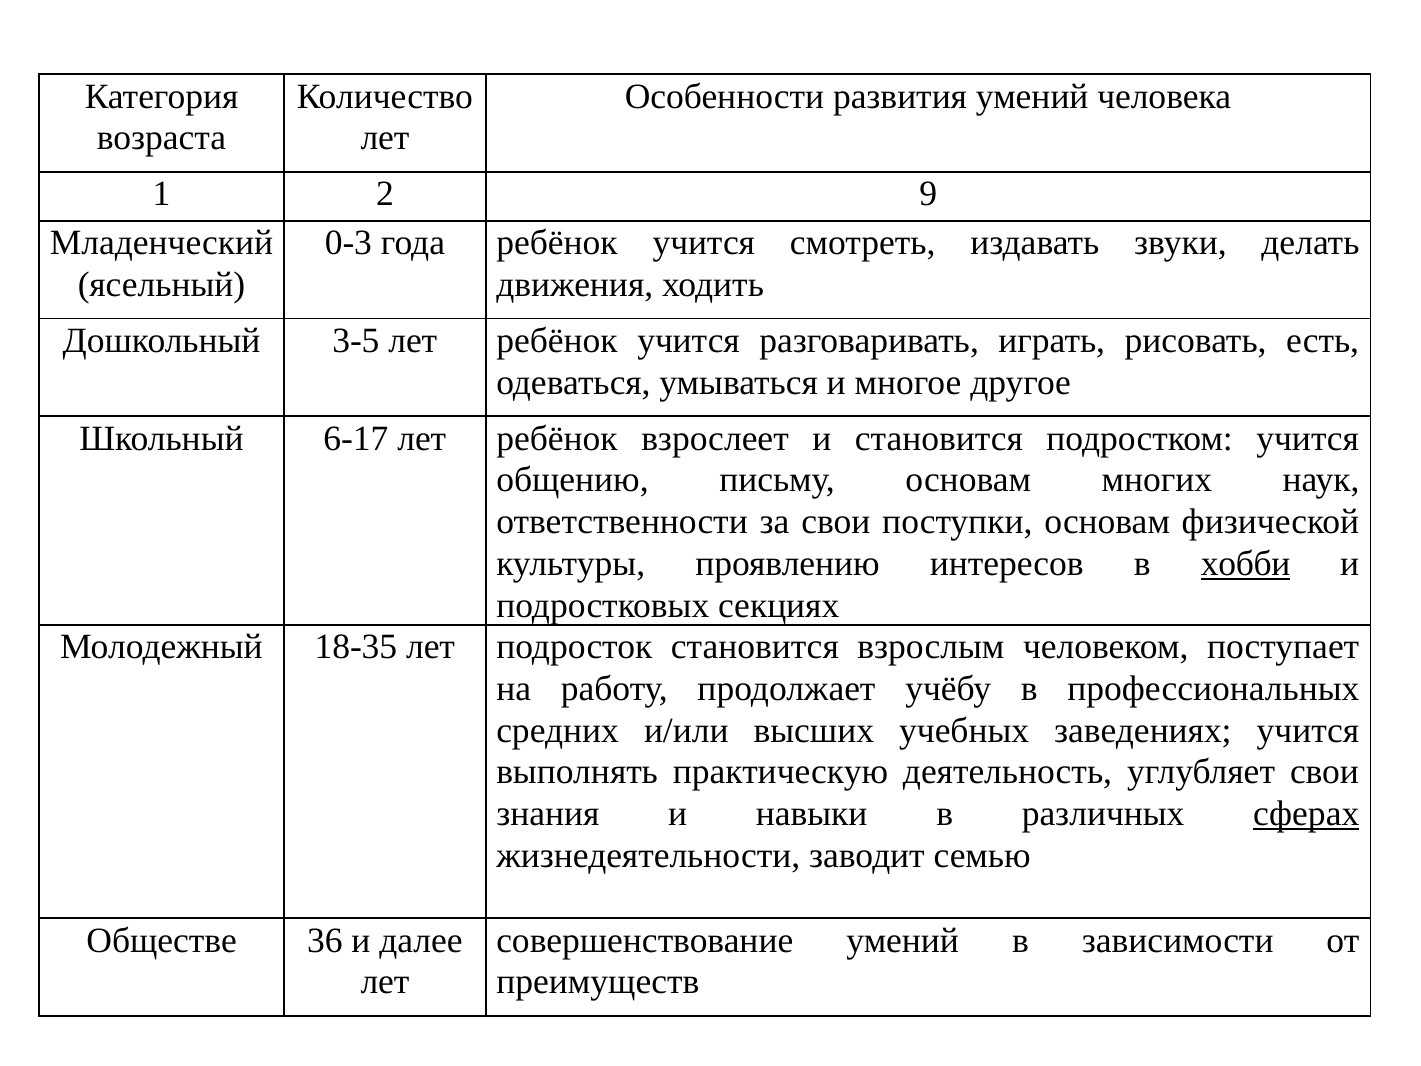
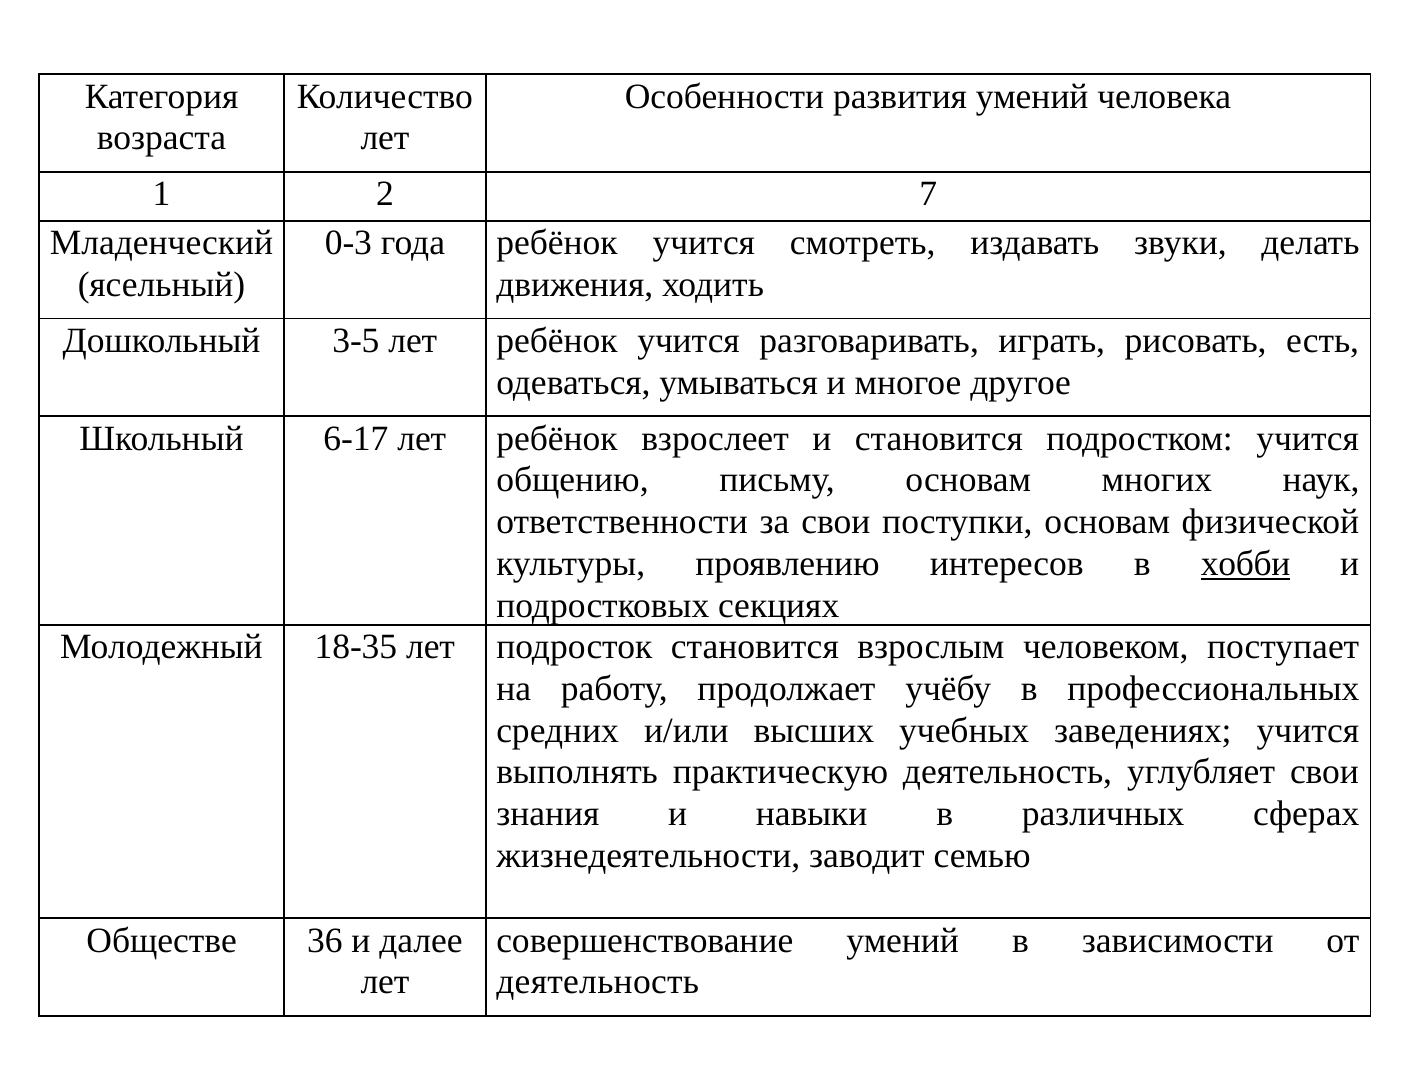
9: 9 -> 7 (928, 194)
сферах underline: present -> none (1306, 814)
преимуществ: преимуществ -> деятельность (598, 982)
